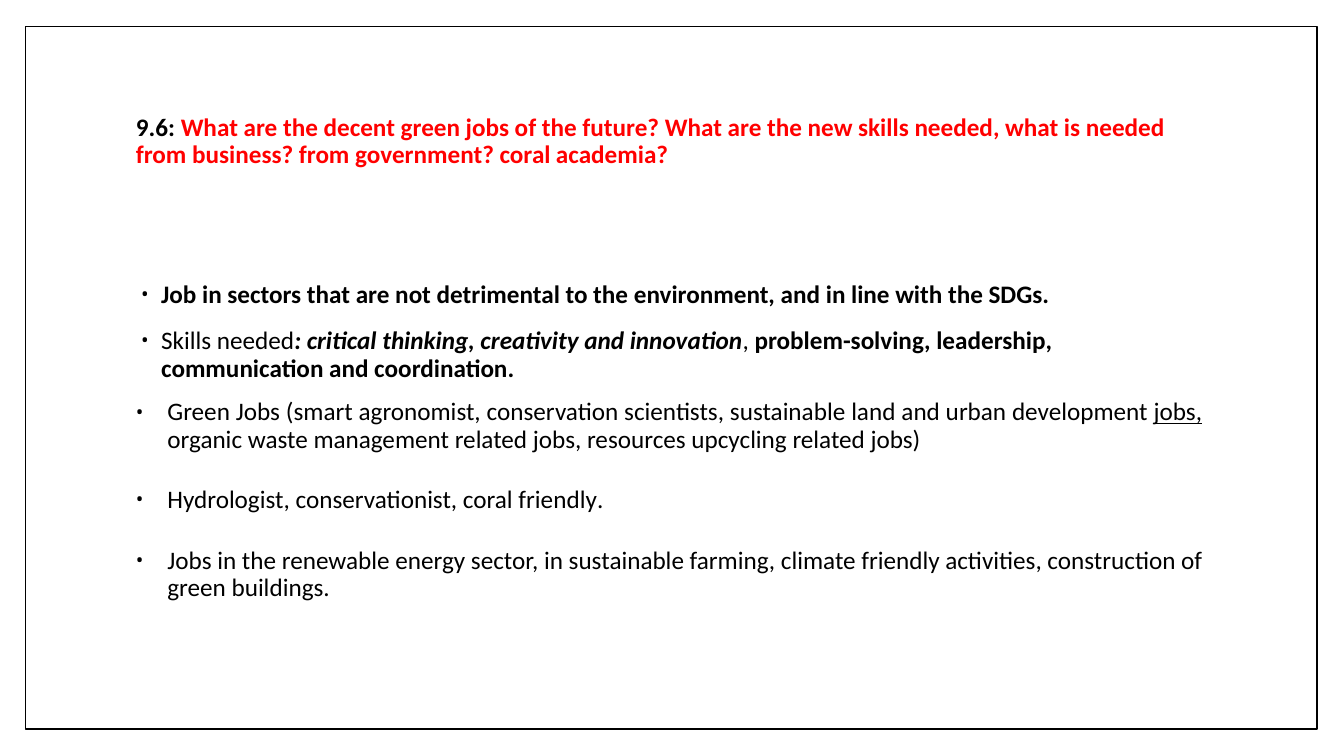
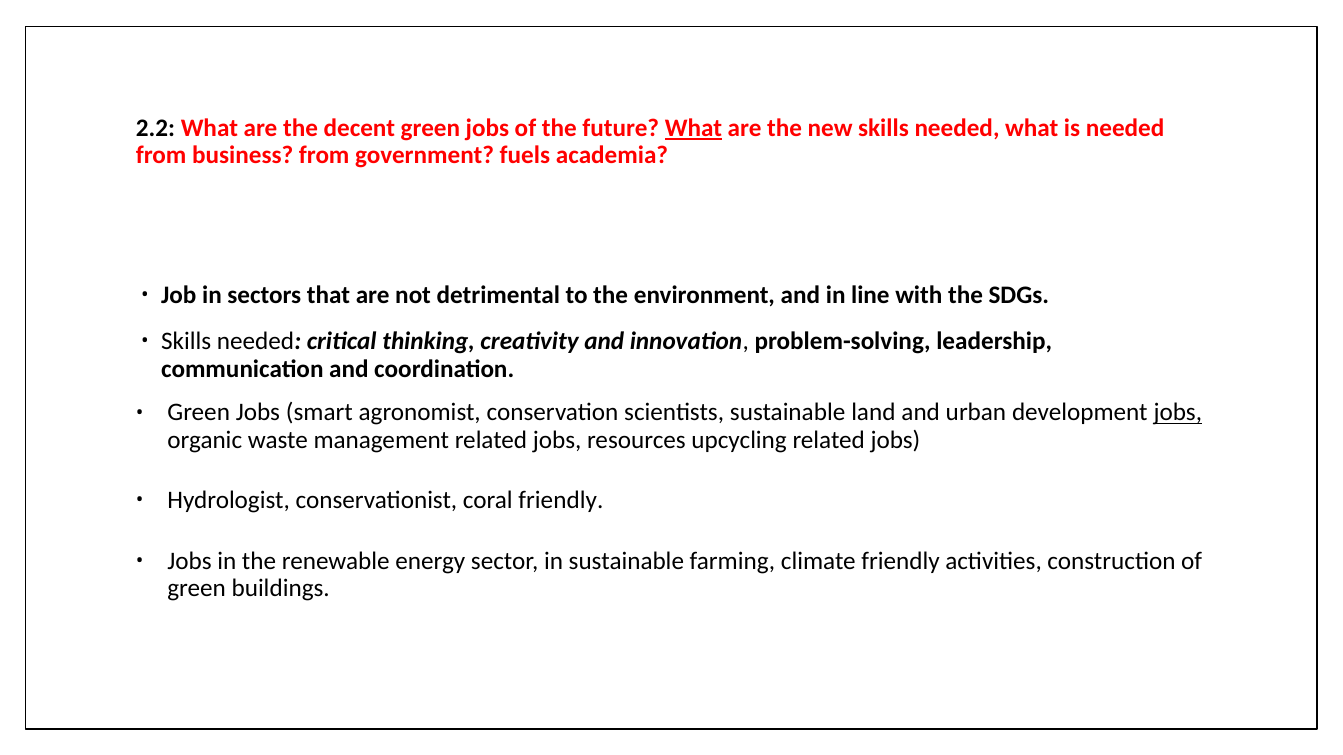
9.6: 9.6 -> 2.2 (156, 128)
What underline: none -> present (693, 128)
government coral: coral -> fuels (525, 155)
